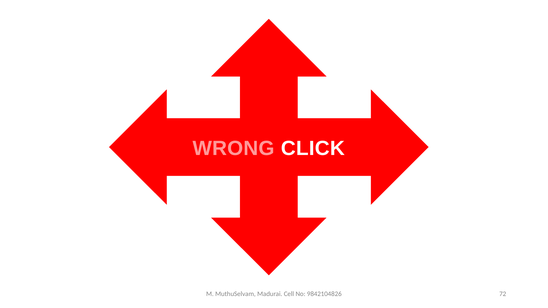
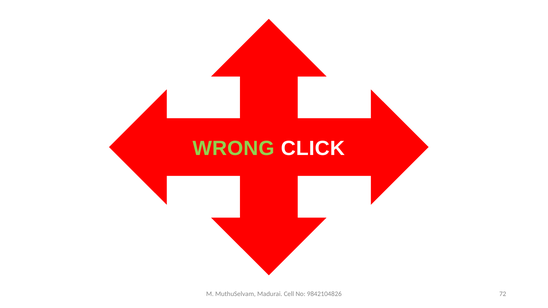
WRONG colour: pink -> light green (233, 149)
